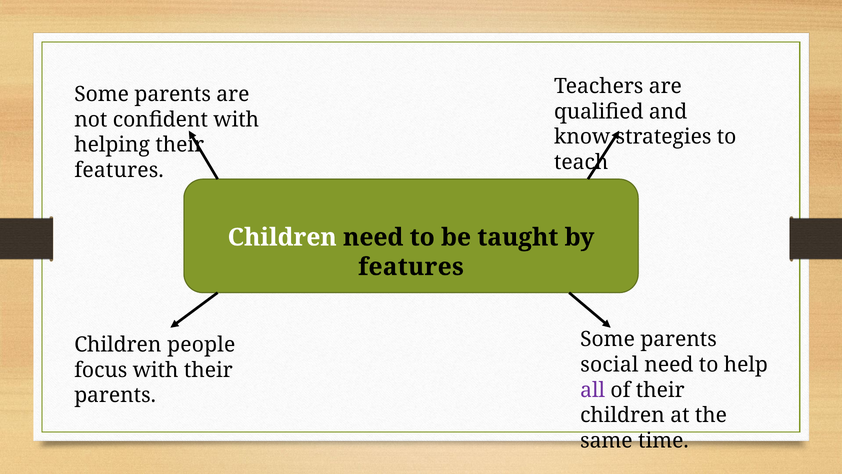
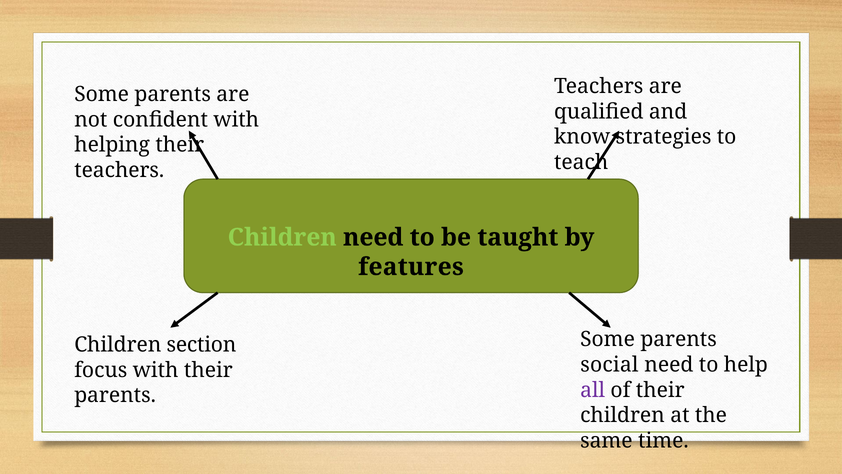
features: features -> teachers (119, 170)
Children colour: white -> light green (282, 237)
people: people -> section (201, 345)
